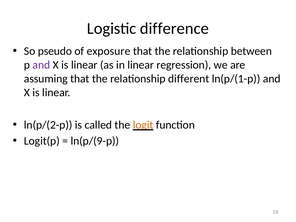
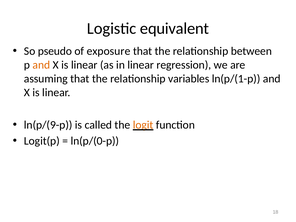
difference: difference -> equivalent (175, 29)
and colour: purple -> orange (41, 65)
different: different -> variables (189, 79)
ln(p/(2-p: ln(p/(2-p -> ln(p/(9-p (48, 125)
ln(p/(9-p: ln(p/(9-p -> ln(p/(0-p (95, 141)
